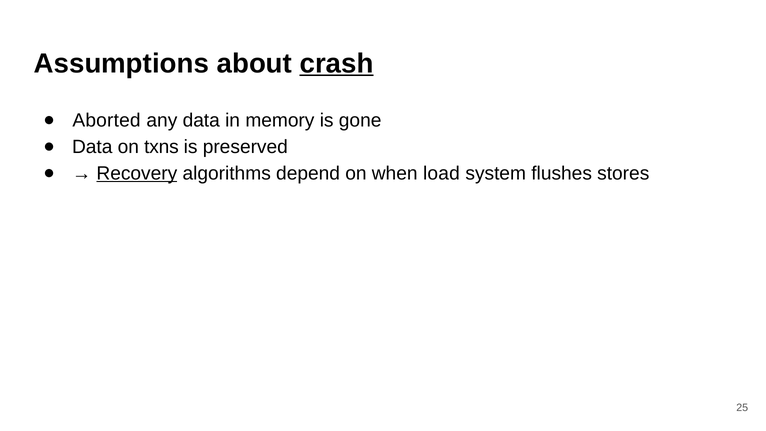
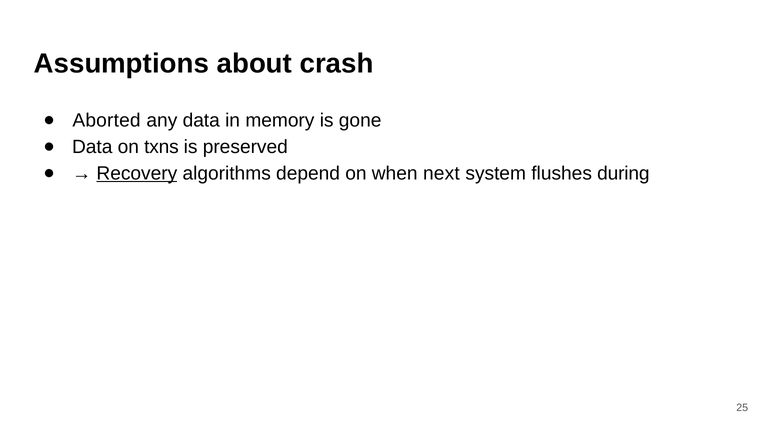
crash underline: present -> none (337, 63)
load: load -> next (441, 173)
stores: stores -> during (623, 173)
